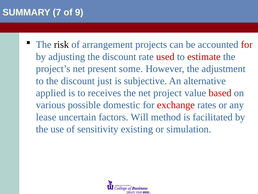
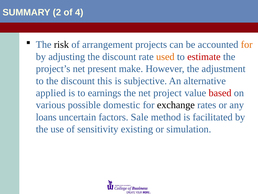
7: 7 -> 2 (57, 12)
9: 9 -> 4 (79, 12)
for colour: red -> orange (247, 45)
used colour: red -> orange (165, 57)
some: some -> make (131, 69)
just: just -> this (105, 81)
receives: receives -> earnings (105, 93)
exchange colour: red -> black (176, 105)
lease: lease -> loans (46, 117)
Will: Will -> Sale (140, 117)
